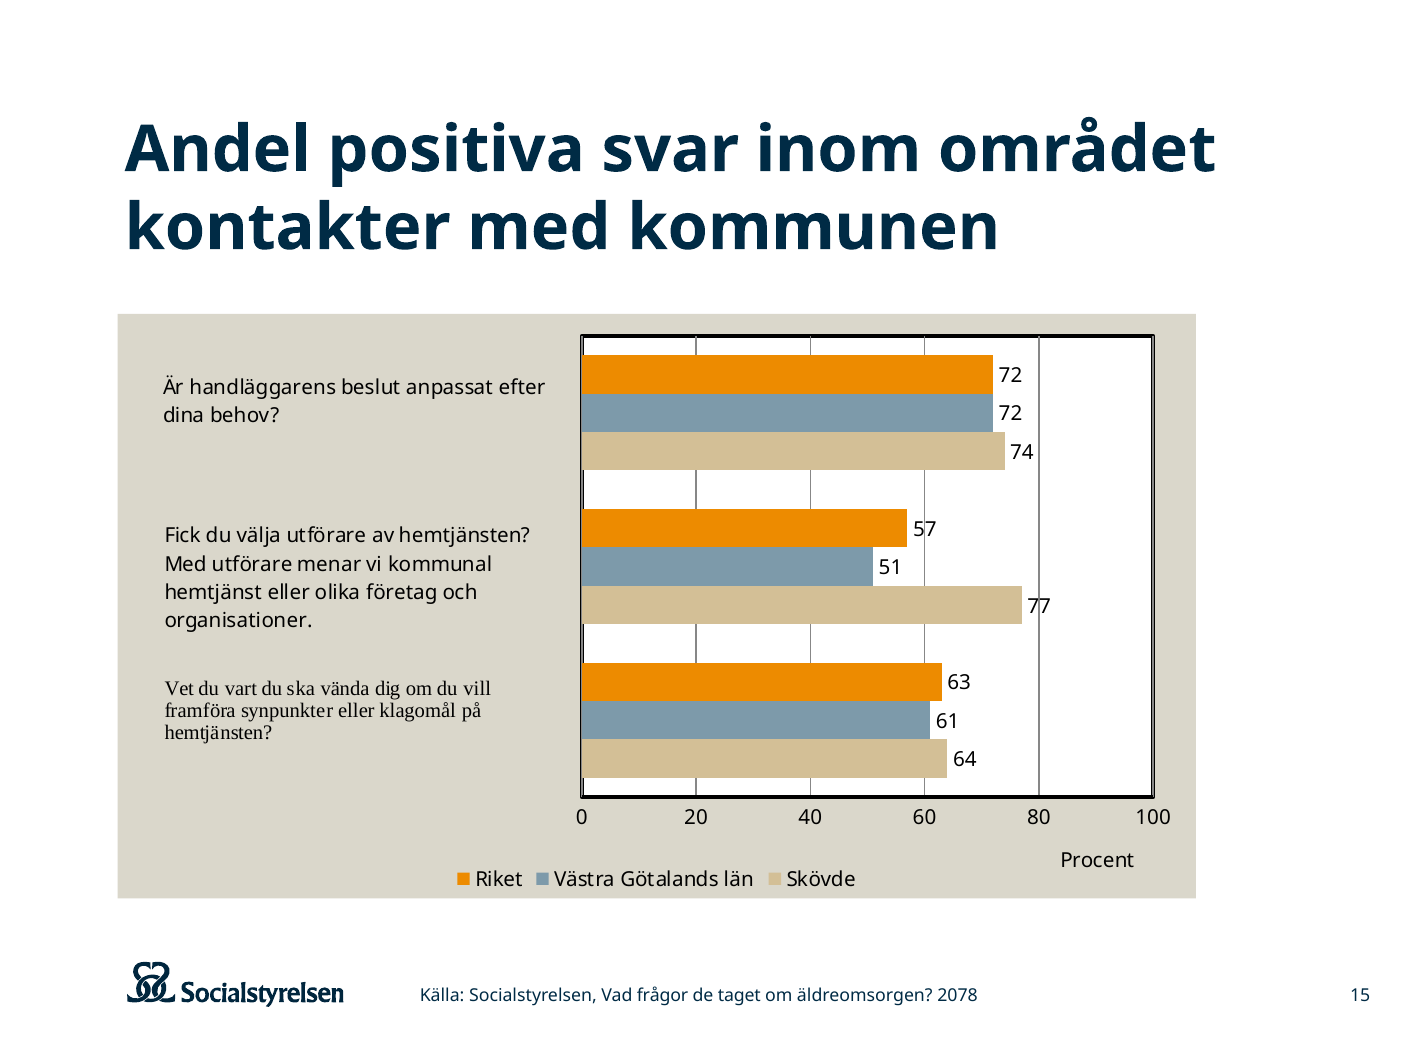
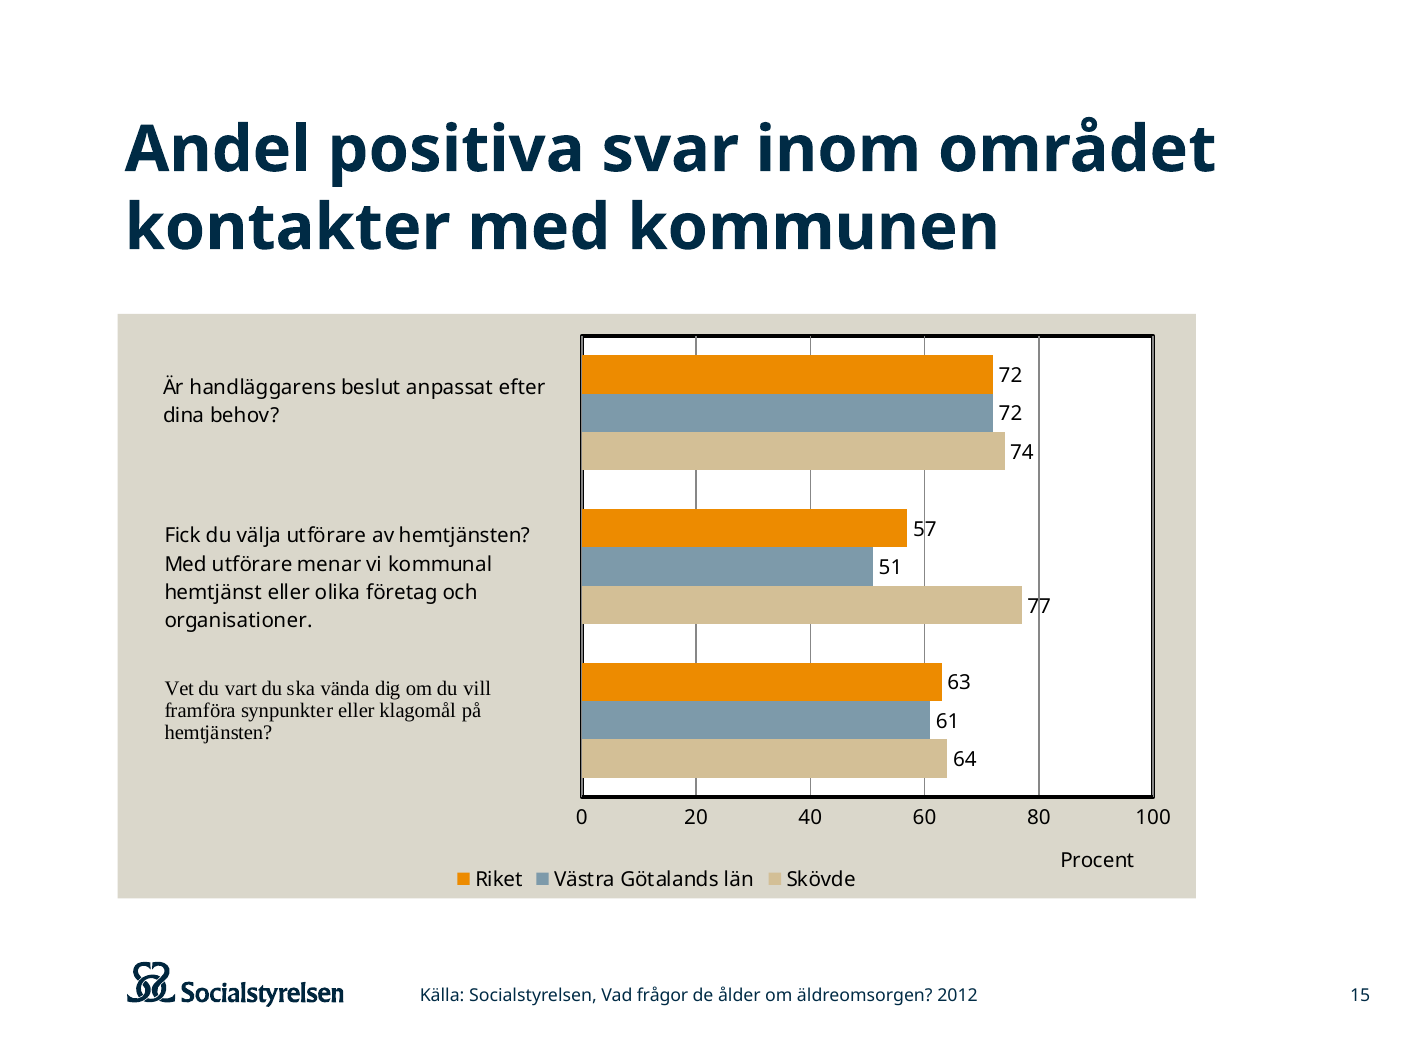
taget: taget -> ålder (739, 996)
2078: 2078 -> 2012 (958, 996)
